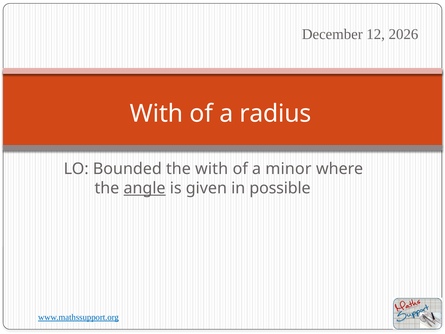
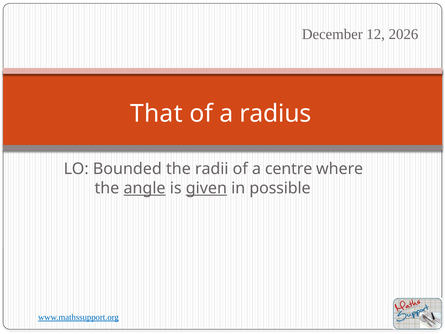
With: With -> That (156, 114)
the with: with -> radii (212, 169)
minor: minor -> centre (289, 169)
given underline: none -> present (206, 188)
